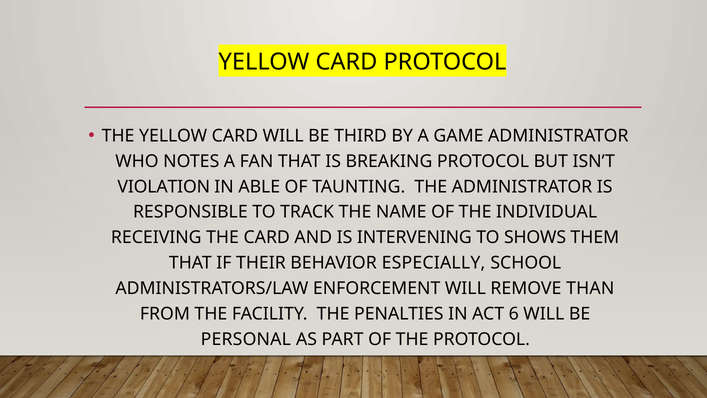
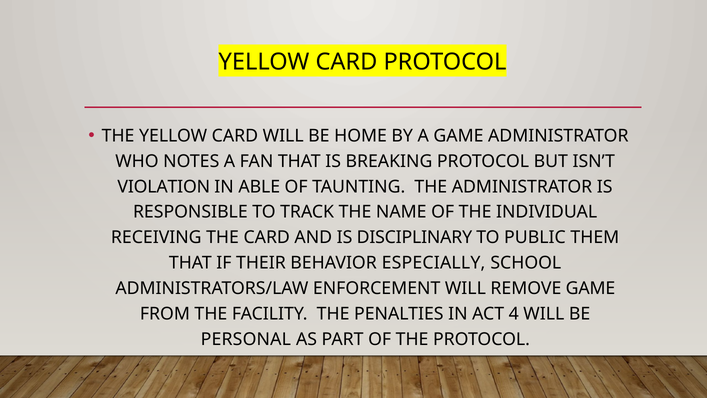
THIRD: THIRD -> HOME (361, 136)
INTERVENING: INTERVENING -> DISCIPLINARY (414, 237)
SHOWS: SHOWS -> PUBLIC (535, 237)
REMOVE THAN: THAN -> GAME (590, 288)
6: 6 -> 4 (514, 314)
